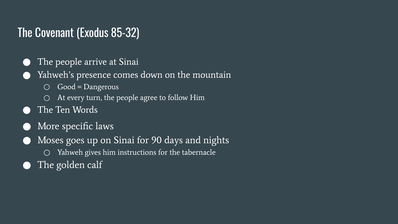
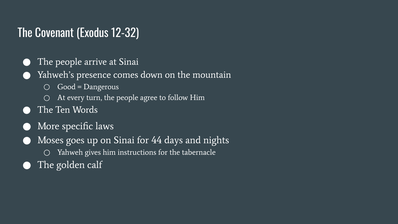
85-32: 85-32 -> 12-32 (125, 33)
90: 90 -> 44 (157, 140)
